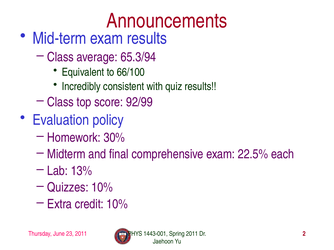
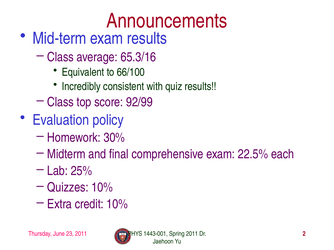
65.3/94: 65.3/94 -> 65.3/16 (138, 57)
13%: 13% -> 25% (81, 171)
